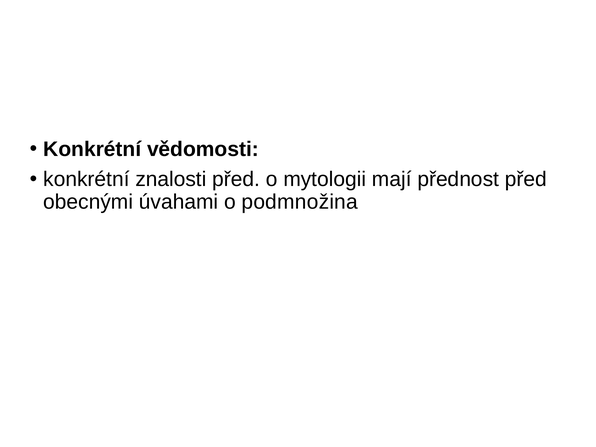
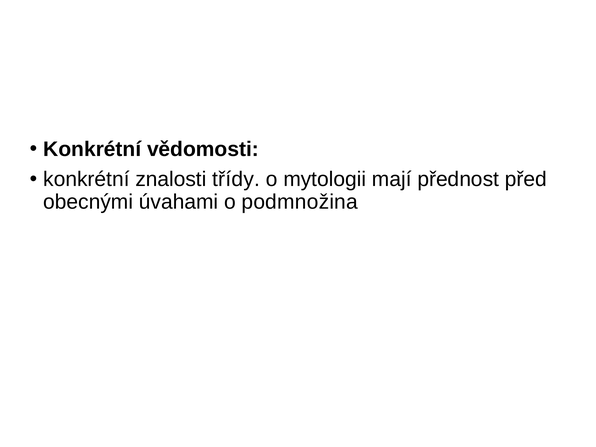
znalosti před: před -> třídy (236, 179)
